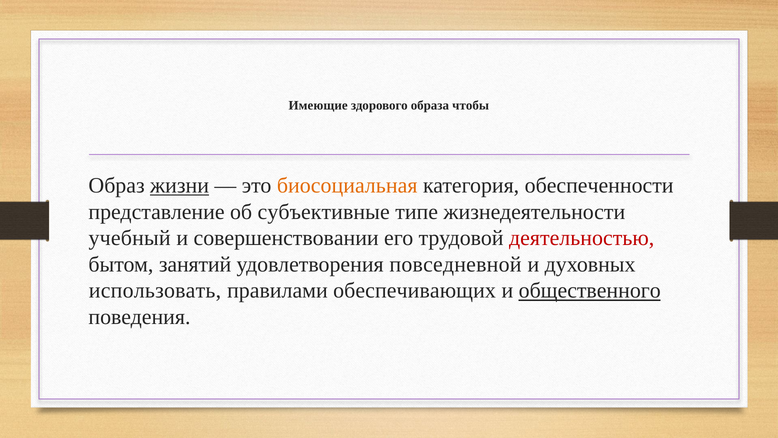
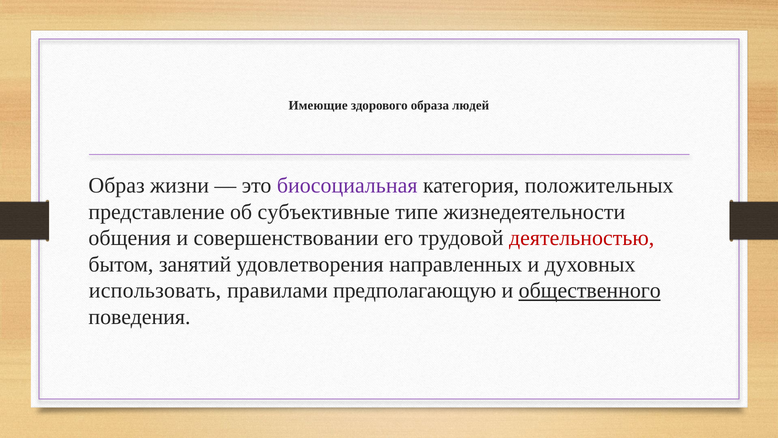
чтобы: чтобы -> людей (471, 105)
жизни underline: present -> none (180, 185)
биосоциальная colour: orange -> purple (347, 185)
обеспеченности: обеспеченности -> положительных (599, 185)
учебный: учебный -> общения (130, 238)
повседневной: повседневной -> направленных (456, 264)
обеспечивающих: обеспечивающих -> предполагающую (415, 290)
